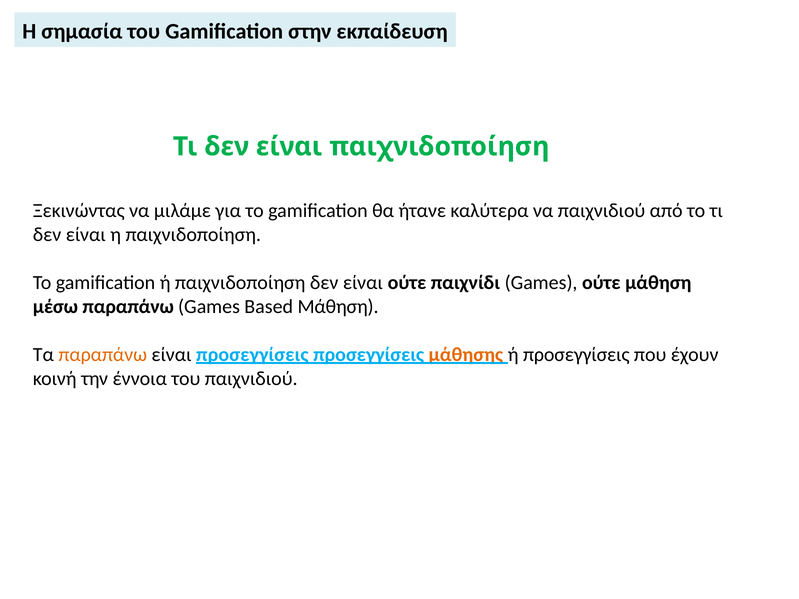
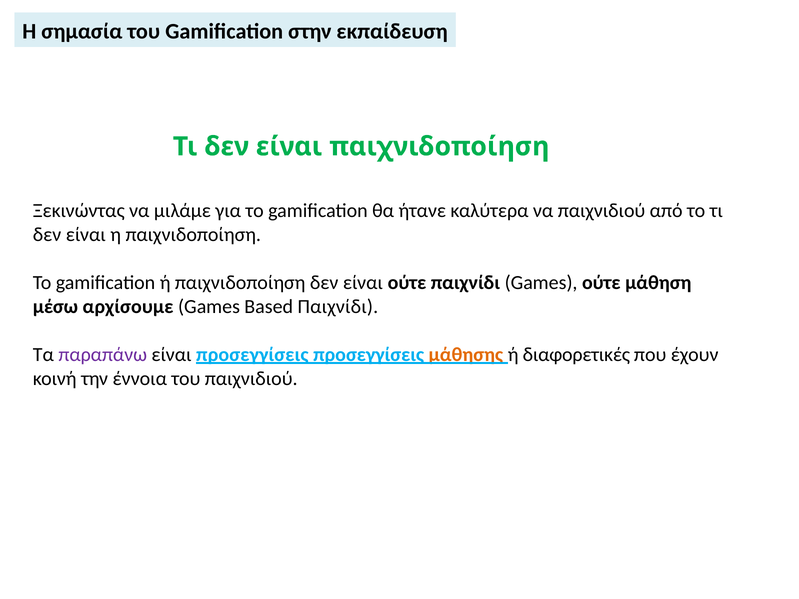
μέσω παραπάνω: παραπάνω -> αρχίσουμε (128, 307)
Based Μάθηση: Μάθηση -> Παιχνίδι (338, 307)
παραπάνω colour: orange -> purple (103, 355)
ή προσεγγίσεις: προσεγγίσεις -> διαφορετικές (576, 355)
